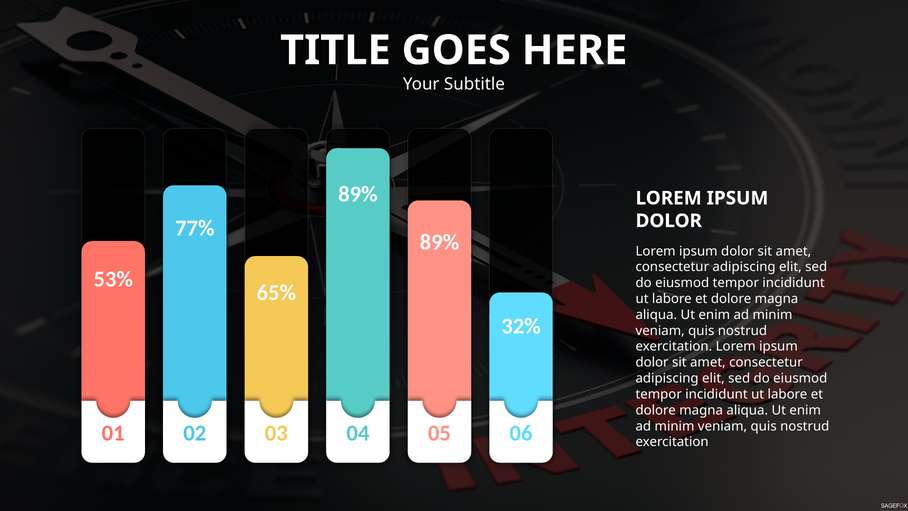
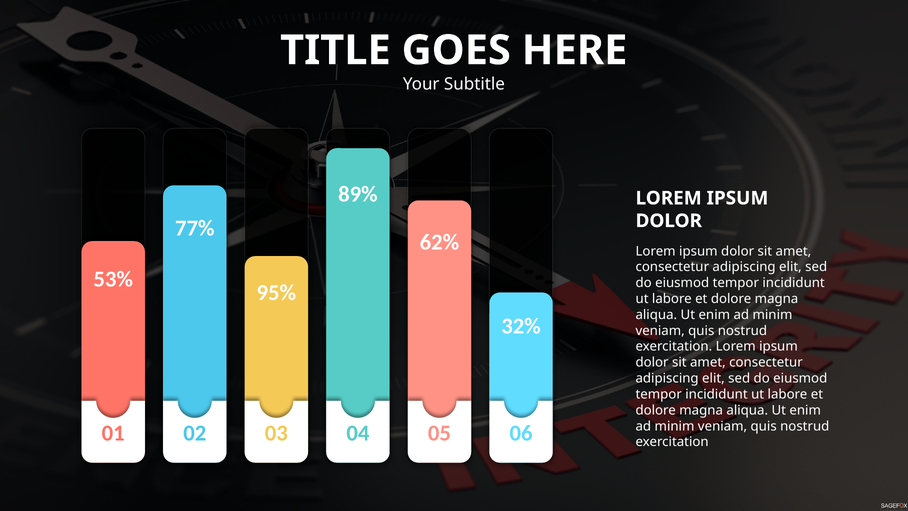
89%: 89% -> 62% (439, 242)
65%: 65% -> 95% (276, 293)
